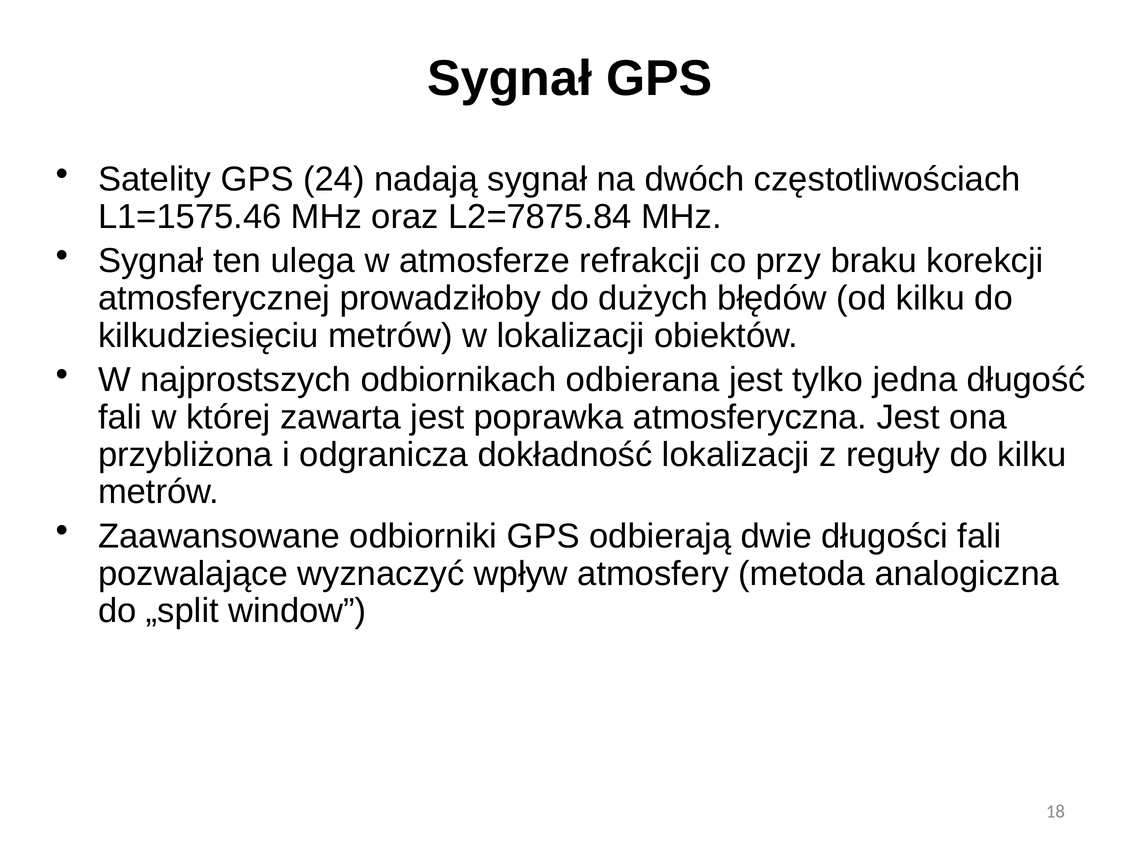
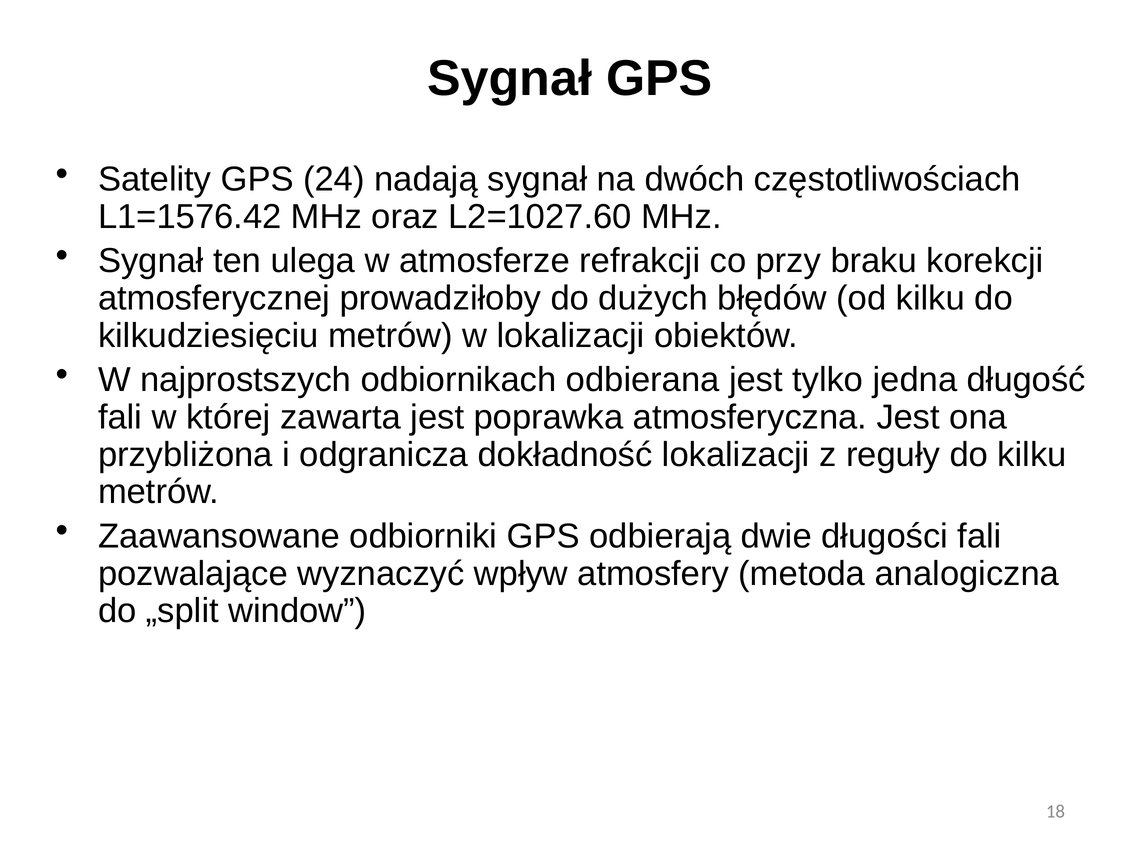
L1=1575.46: L1=1575.46 -> L1=1576.42 (190, 217)
L2=7875.84: L2=7875.84 -> L2=1027.60 (540, 217)
